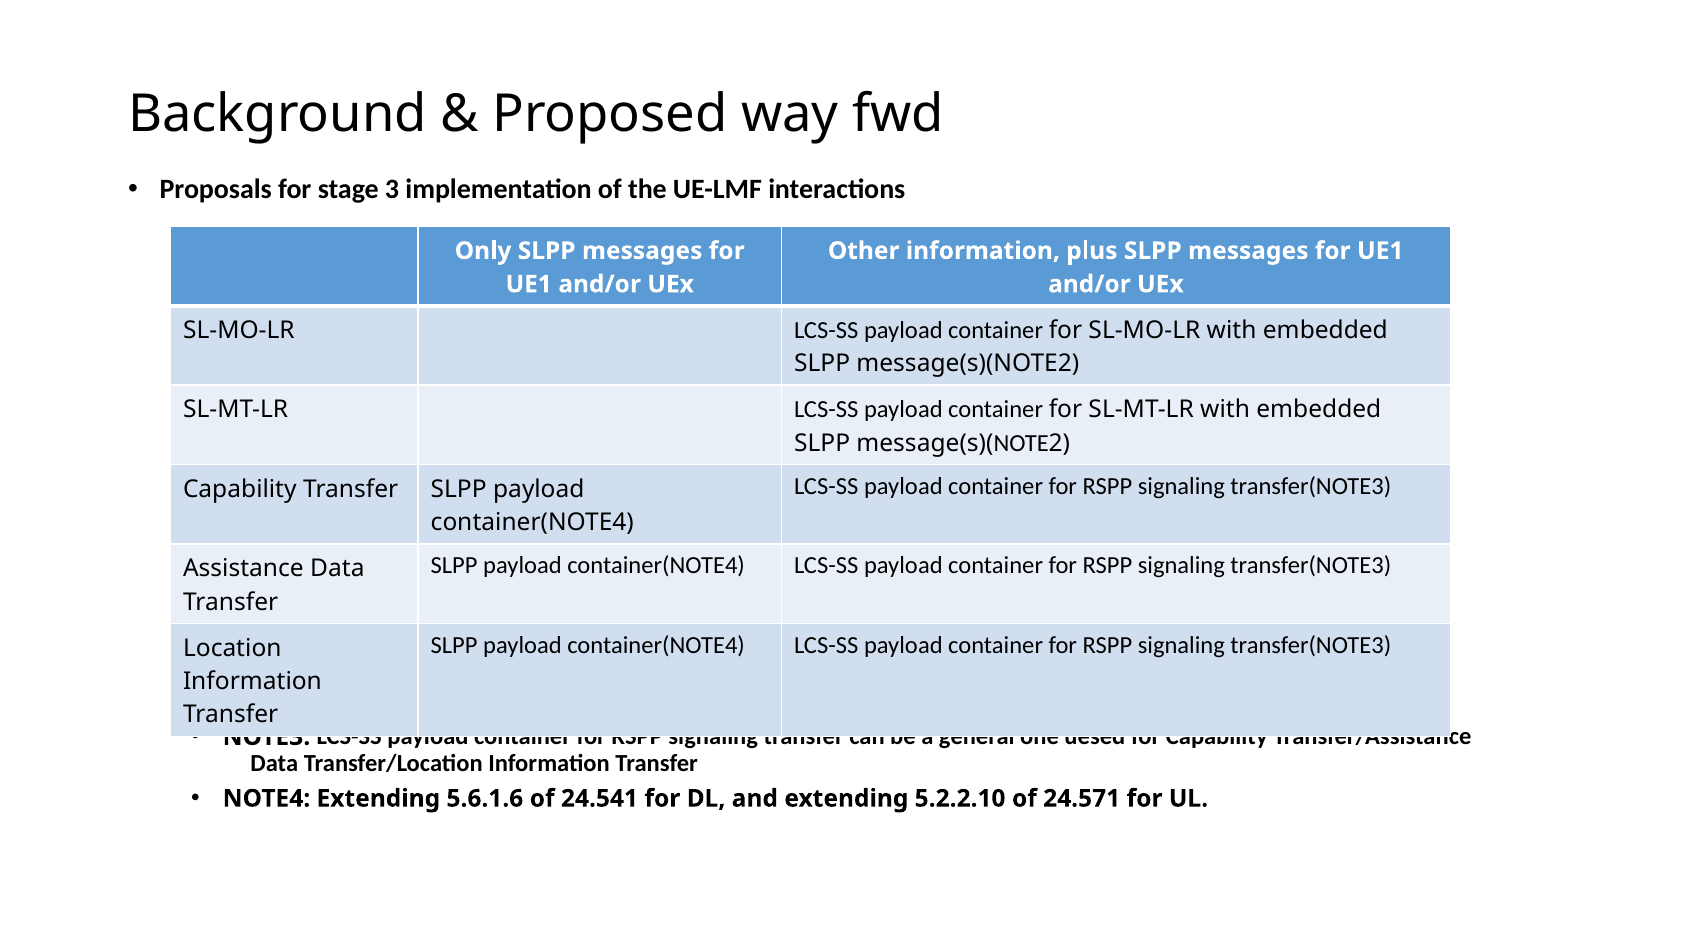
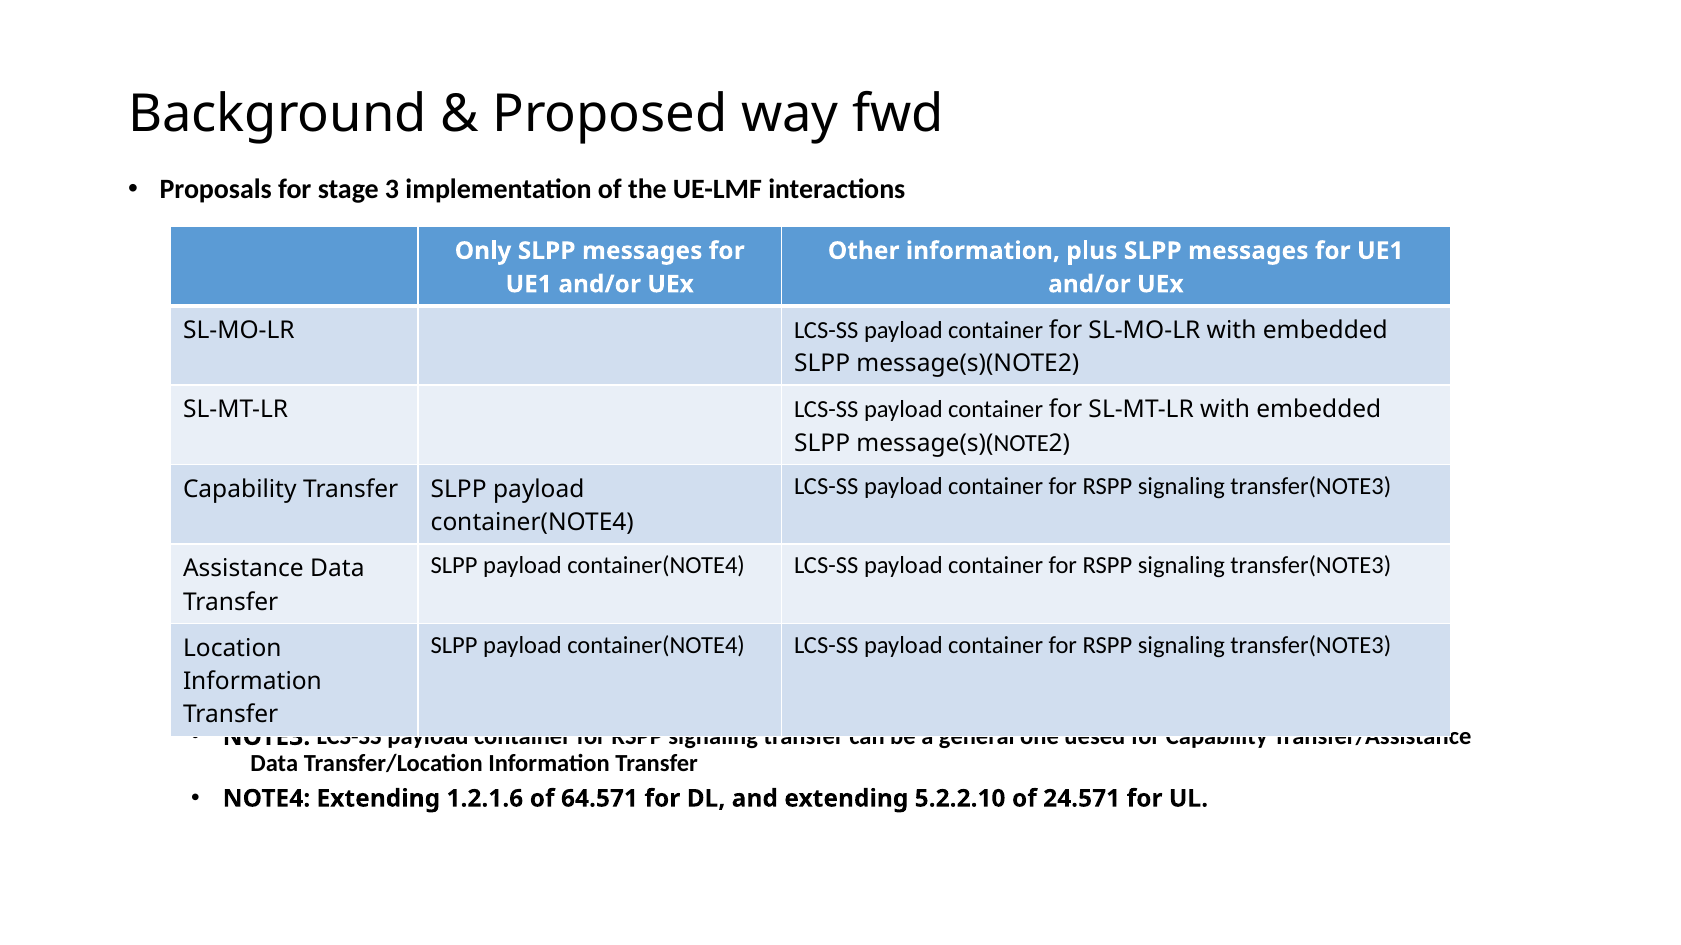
5.6.1.6: 5.6.1.6 -> 1.2.1.6 (485, 799)
24.541: 24.541 -> 64.571 (599, 799)
